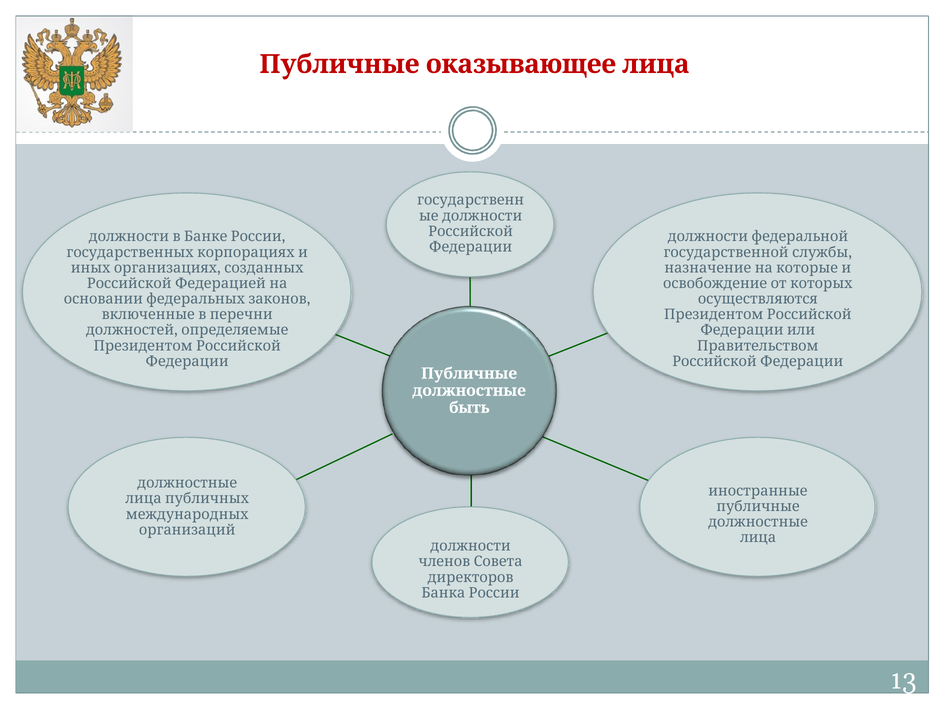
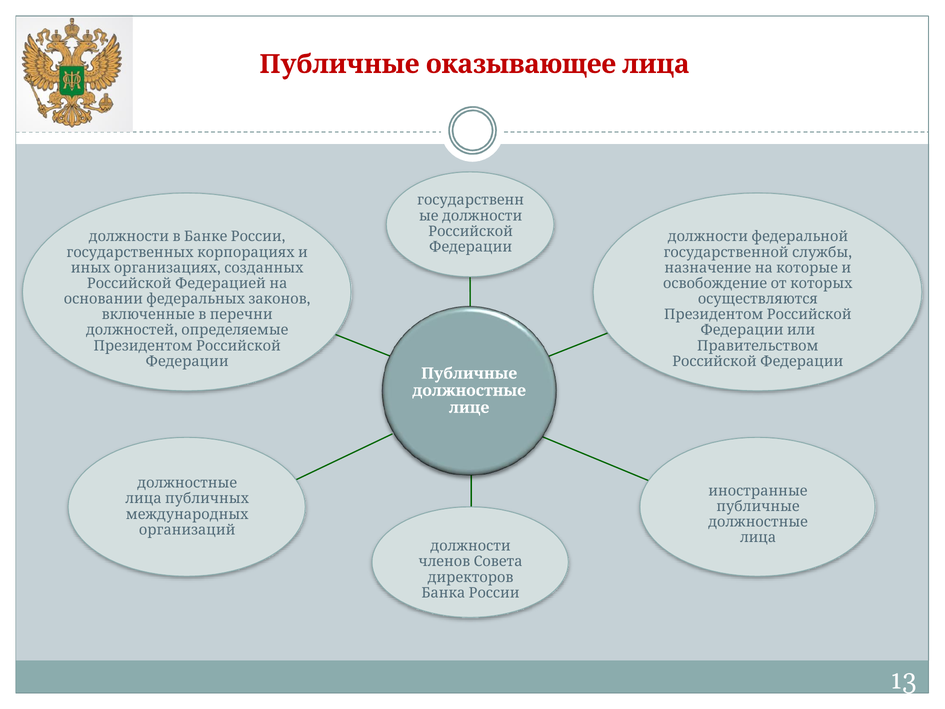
быть: быть -> лице (469, 408)
